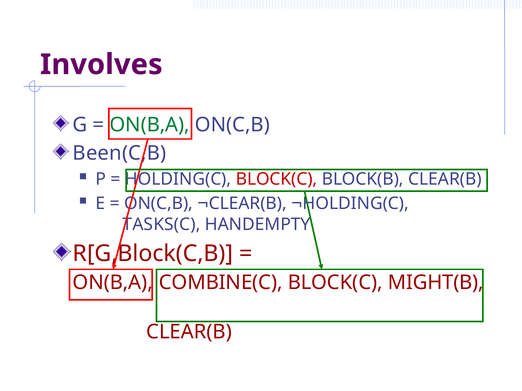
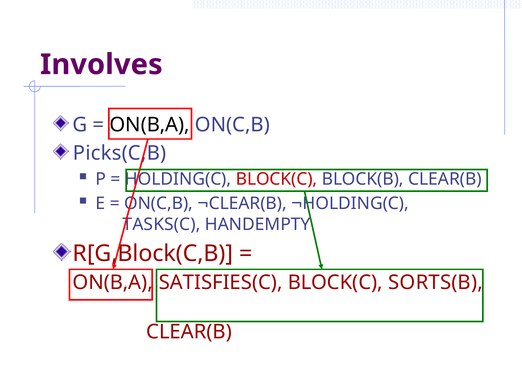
ON(B,A colour: green -> black (150, 125)
Been(C,B: Been(C,B -> Picks(C,B (120, 153)
COMBINE(C: COMBINE(C -> SATISFIES(C (221, 283)
MIGHT(B: MIGHT(B -> SORTS(B (436, 283)
